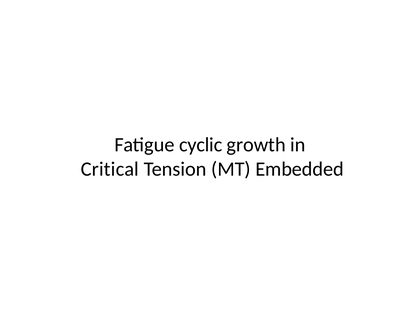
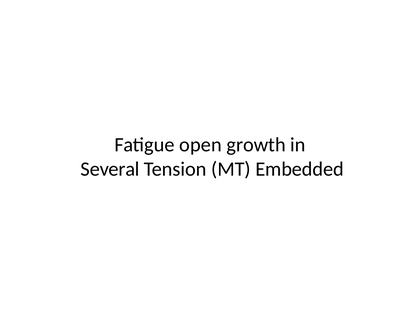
cyclic: cyclic -> open (201, 145)
Critical: Critical -> Several (110, 169)
